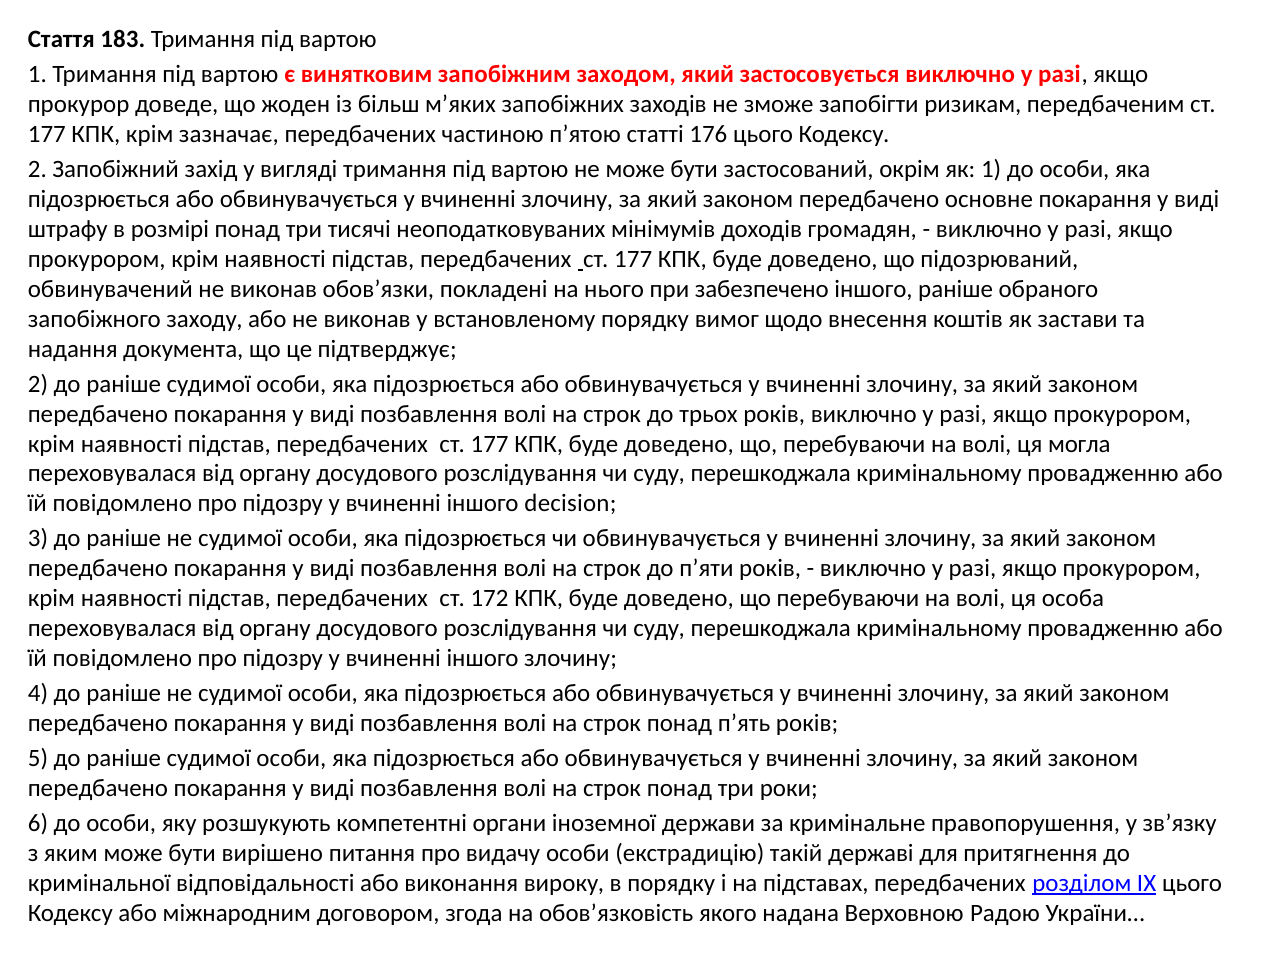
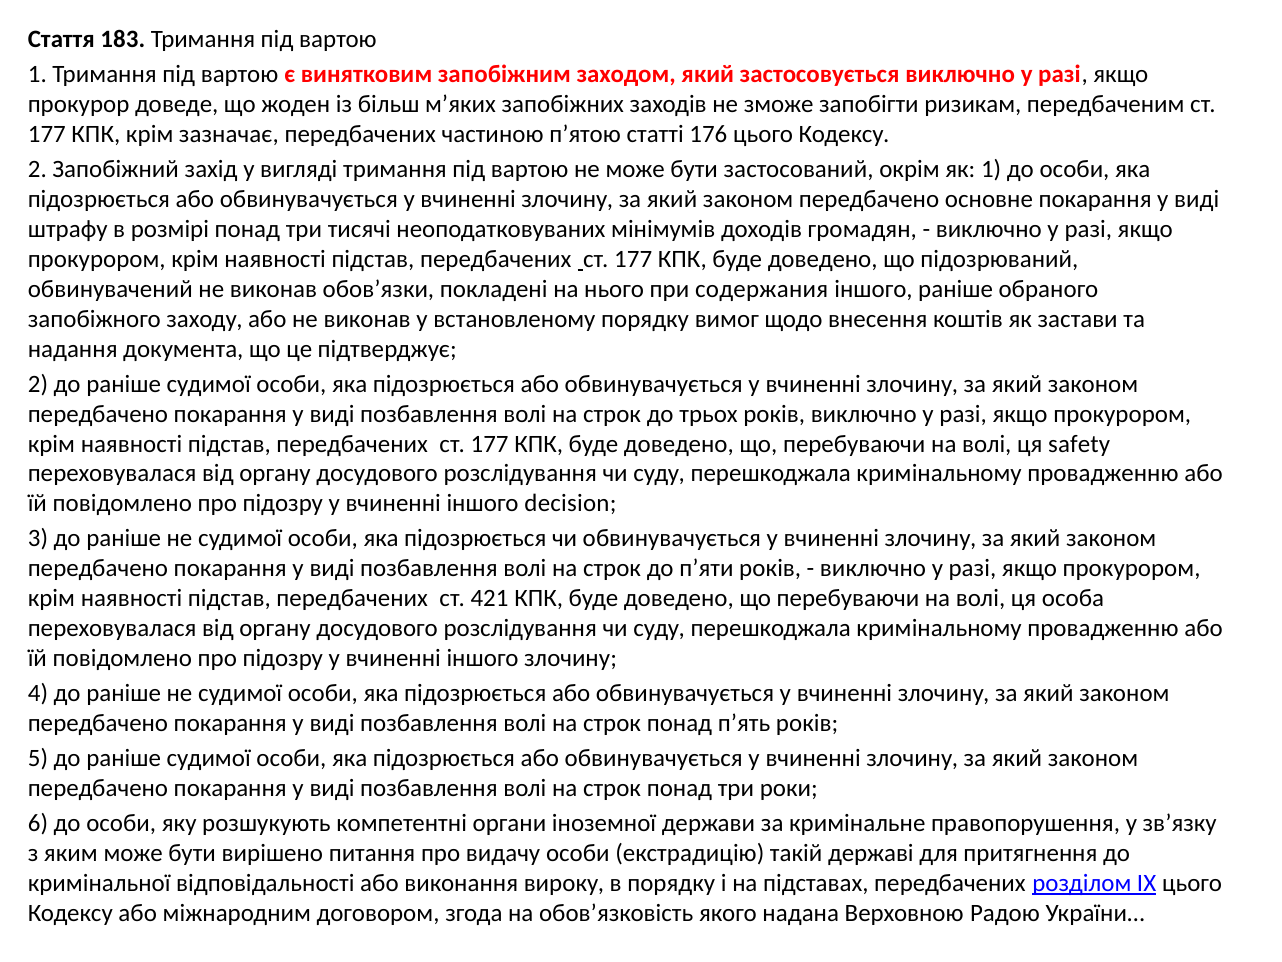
забезпечено: забезпечено -> содержания (762, 289)
могла: могла -> safety (1079, 444)
172: 172 -> 421 (490, 598)
